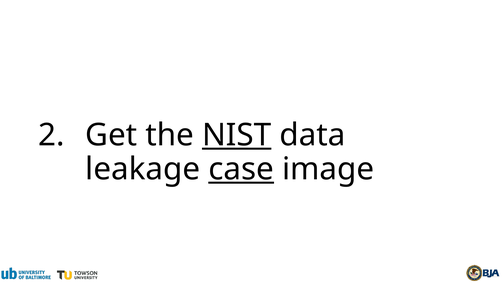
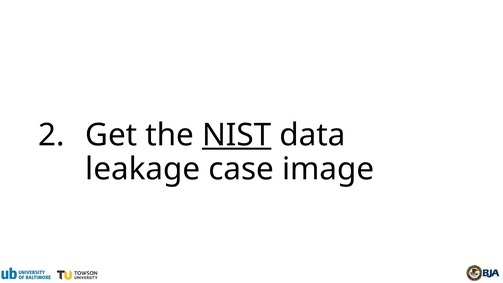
case underline: present -> none (241, 169)
